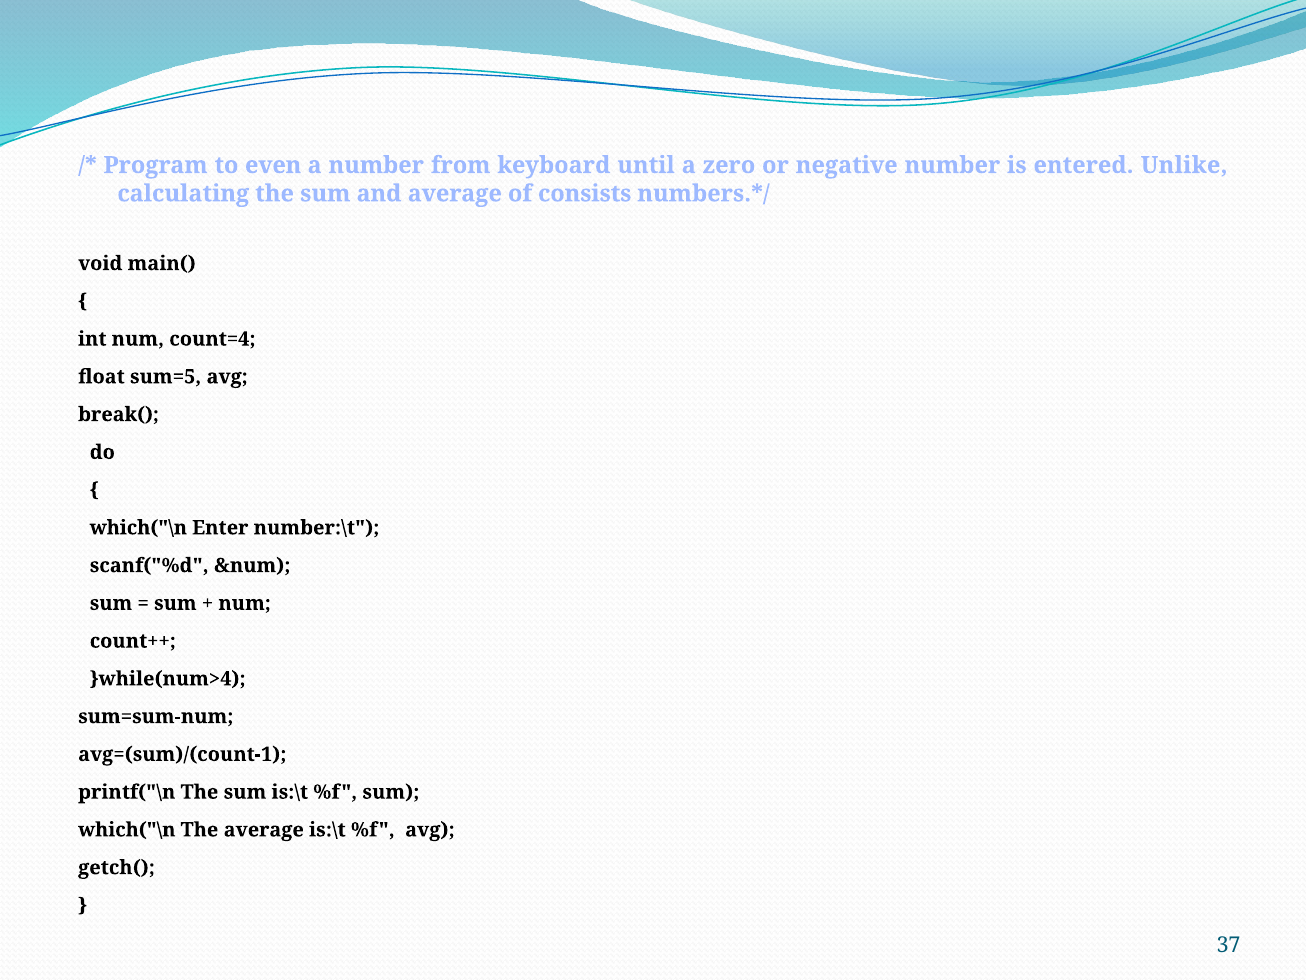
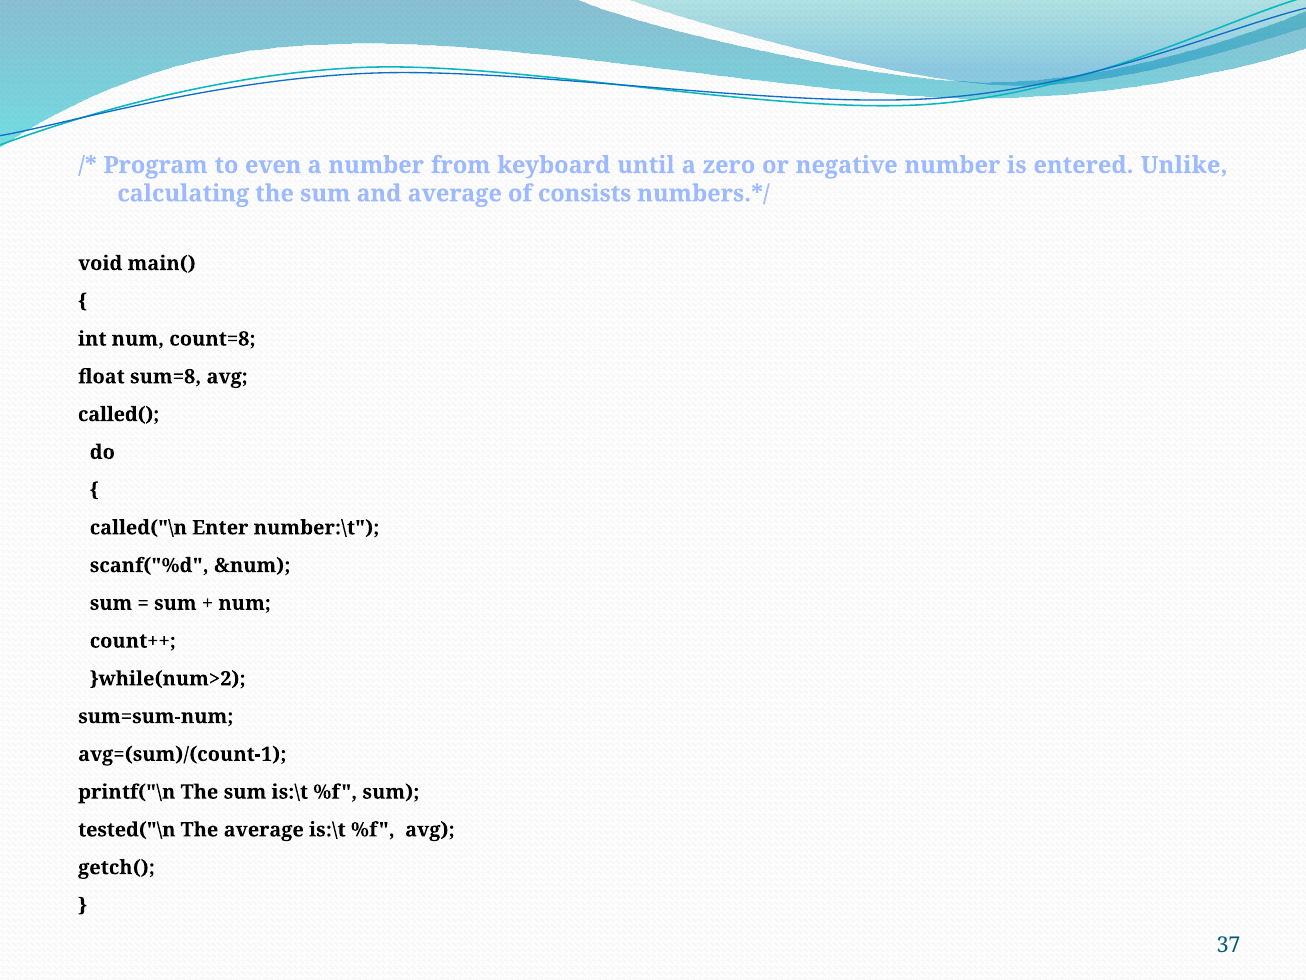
count=4: count=4 -> count=8 (212, 339)
sum=5: sum=5 -> sum=8 (166, 377)
break(: break( -> called( (119, 414)
which("\n: which("\n -> called("\n (138, 528)
}while(num>4: }while(num>4 -> }while(num>2 (168, 679)
which("\n: which("\n -> tested("\n (127, 829)
